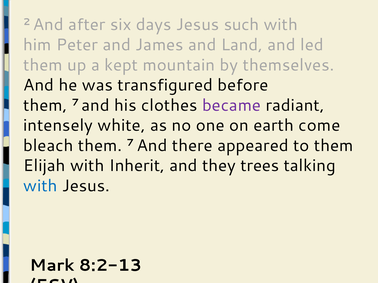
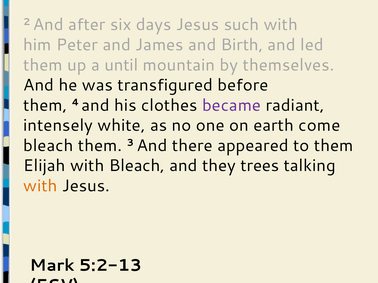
Land: Land -> Birth (242, 45)
kept: kept -> until (121, 65)
7: 7 -> 4 (75, 103)
bleach them 7: 7 -> 3 (130, 143)
with Inherit: Inherit -> Bleach (137, 166)
with colour: blue -> orange (40, 186)
8:2-13: 8:2-13 -> 5:2-13 (110, 266)
